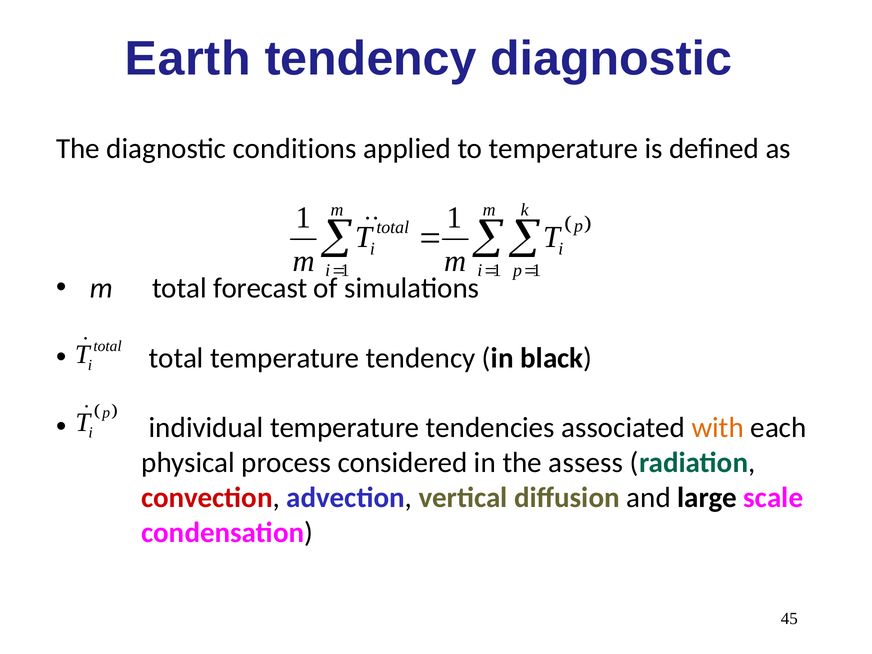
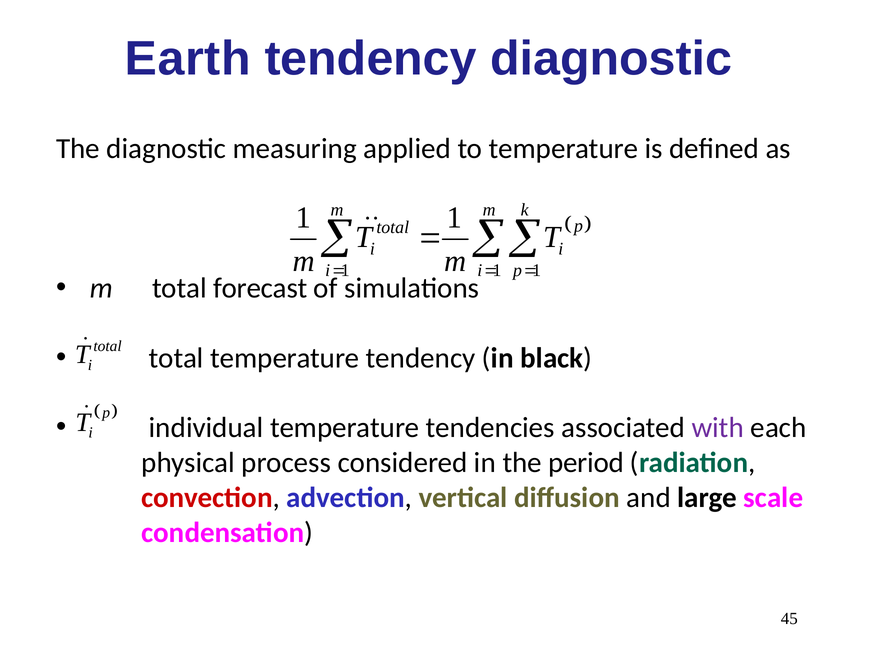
conditions: conditions -> measuring (295, 149)
with colour: orange -> purple (718, 428)
assess: assess -> period (586, 463)
